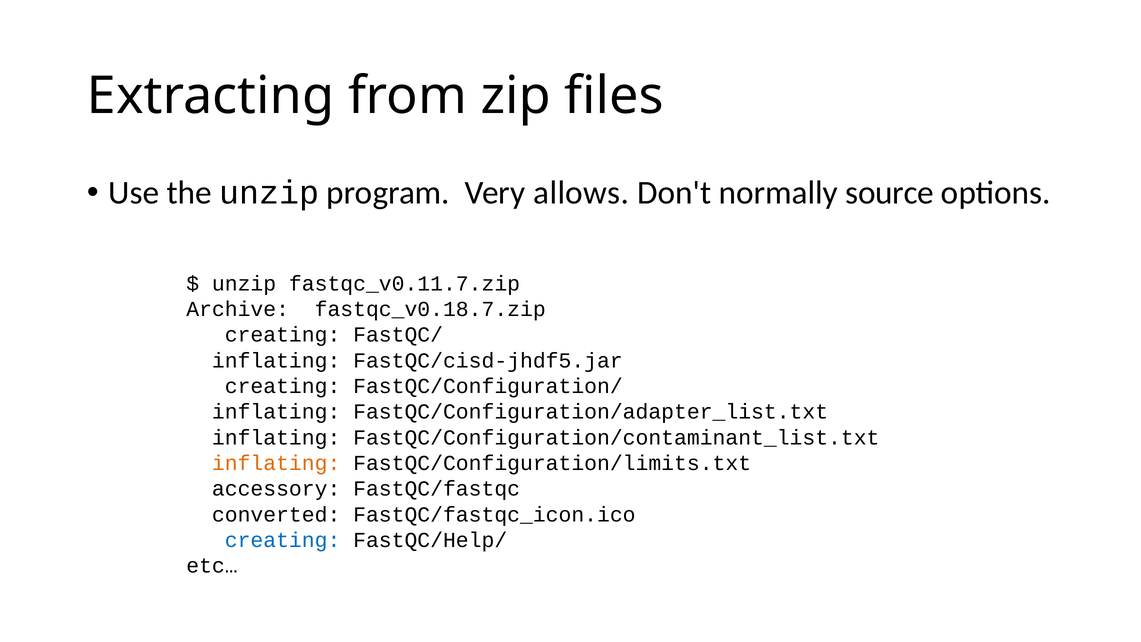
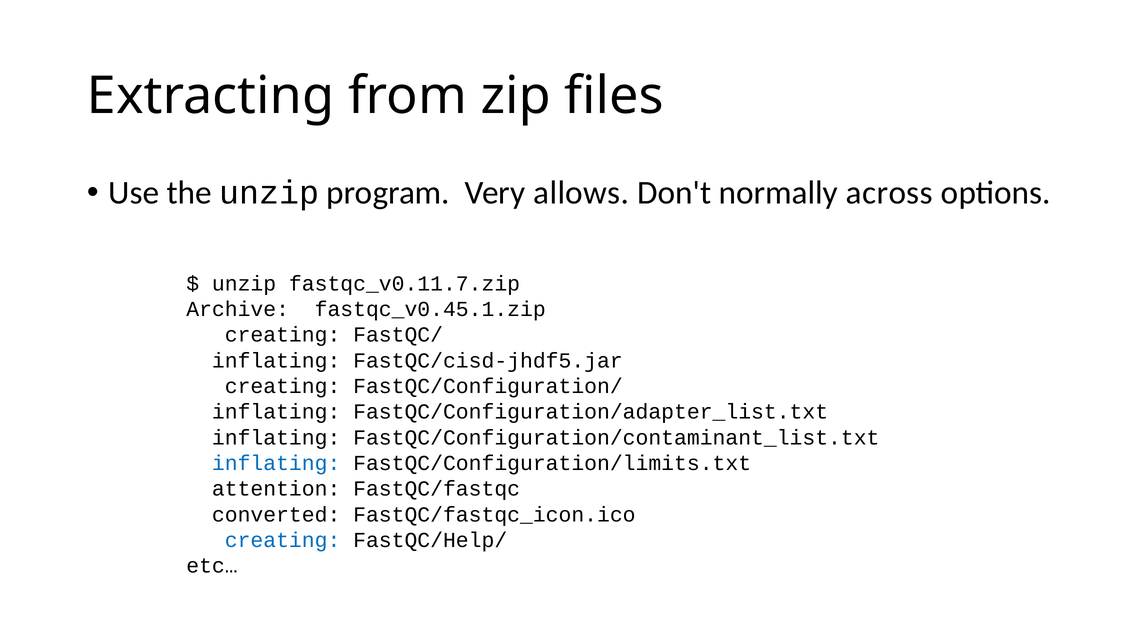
source: source -> across (889, 193)
fastqc_v0.18.7.zip: fastqc_v0.18.7.zip -> fastqc_v0.45.1.zip (430, 309)
inflating colour: orange -> blue (276, 463)
accessory: accessory -> attention (276, 489)
